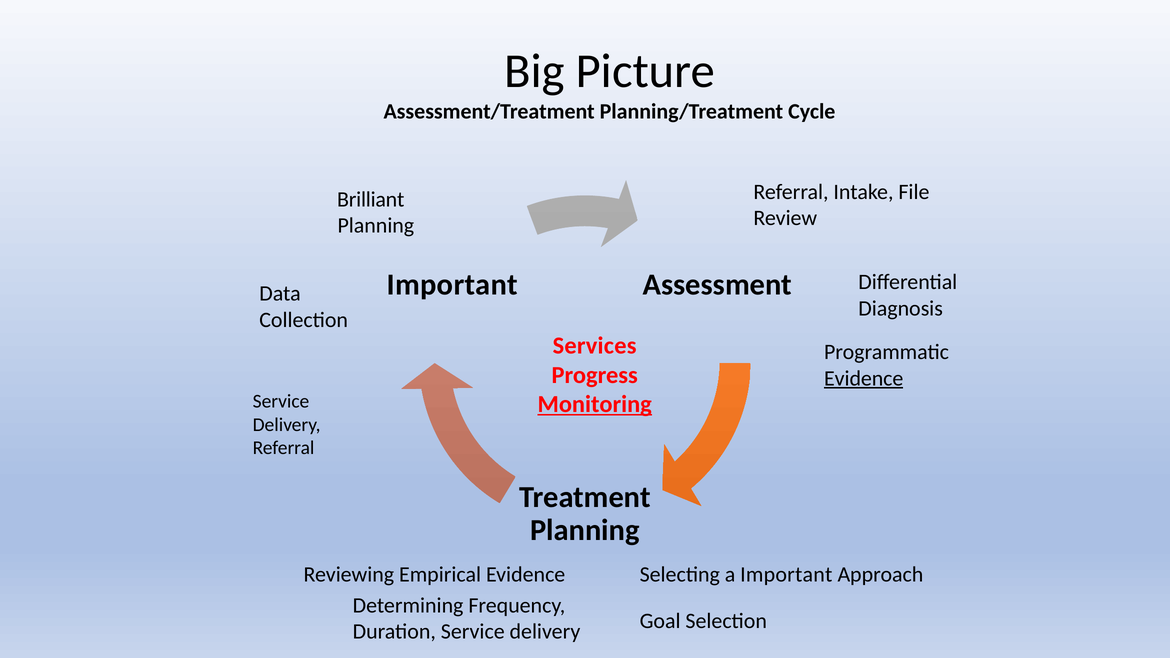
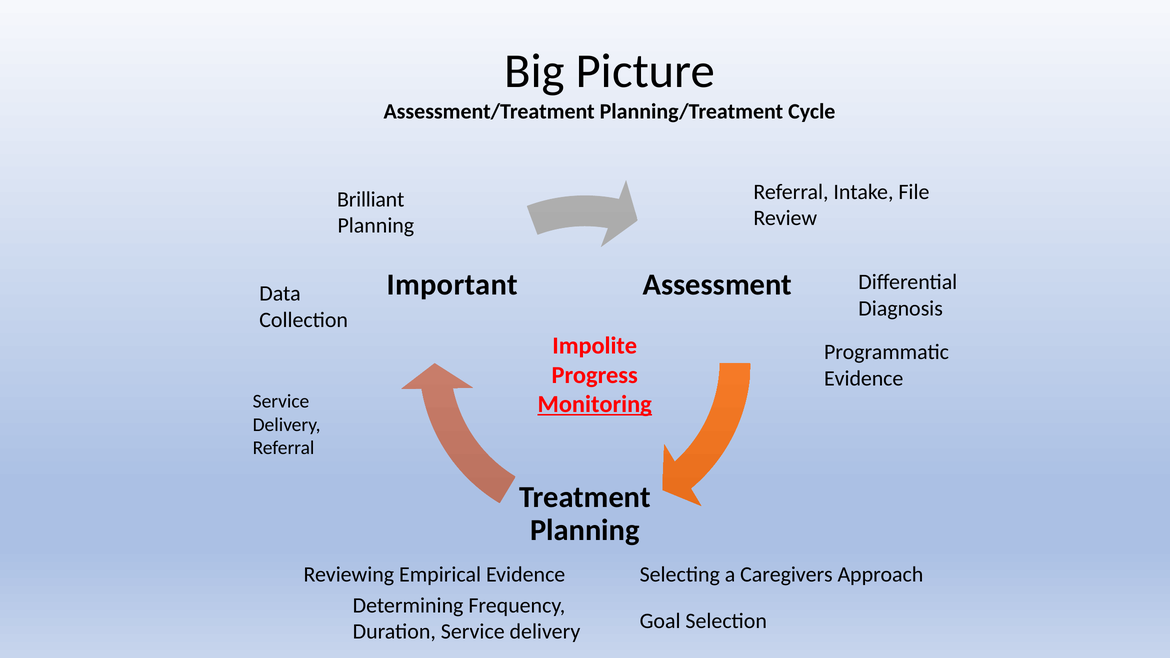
Services: Services -> Impolite (595, 346)
Evidence underline: present -> none (864, 378)
a Important: Important -> Caregivers (786, 574)
